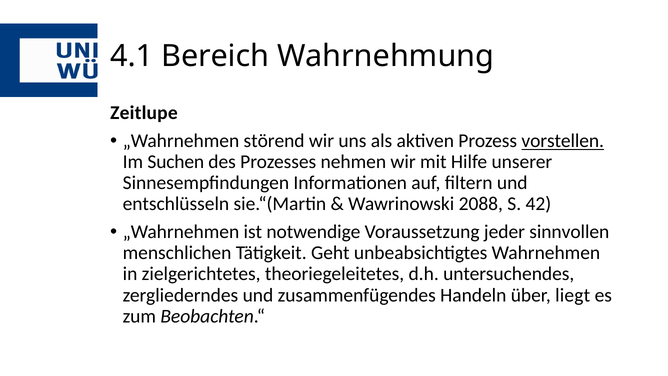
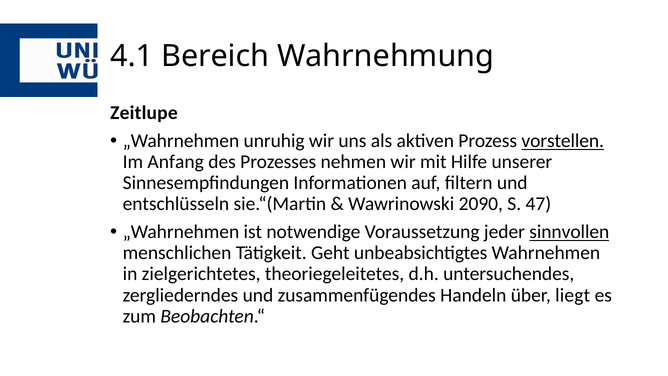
störend: störend -> unruhig (274, 141)
Suchen: Suchen -> Anfang (176, 162)
2088: 2088 -> 2090 (481, 204)
42: 42 -> 47 (538, 204)
sinnvollen underline: none -> present (569, 232)
